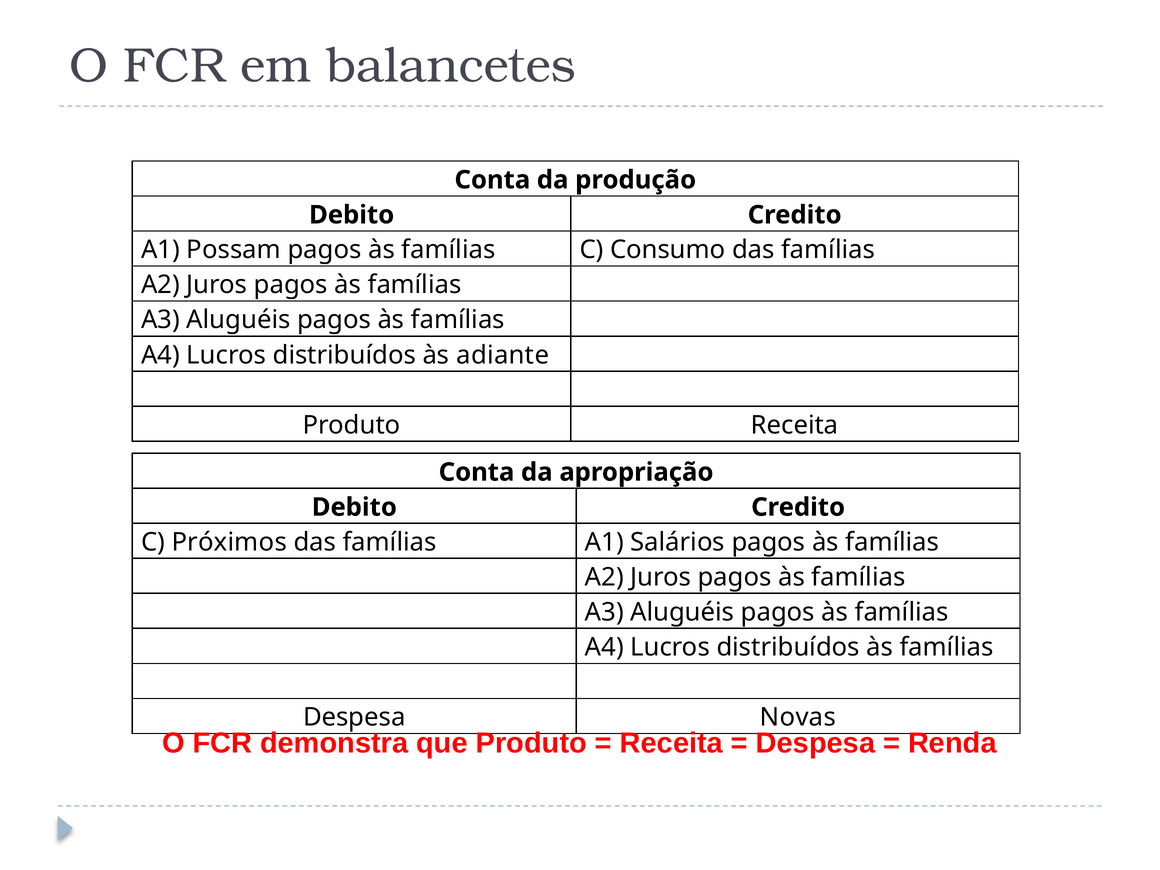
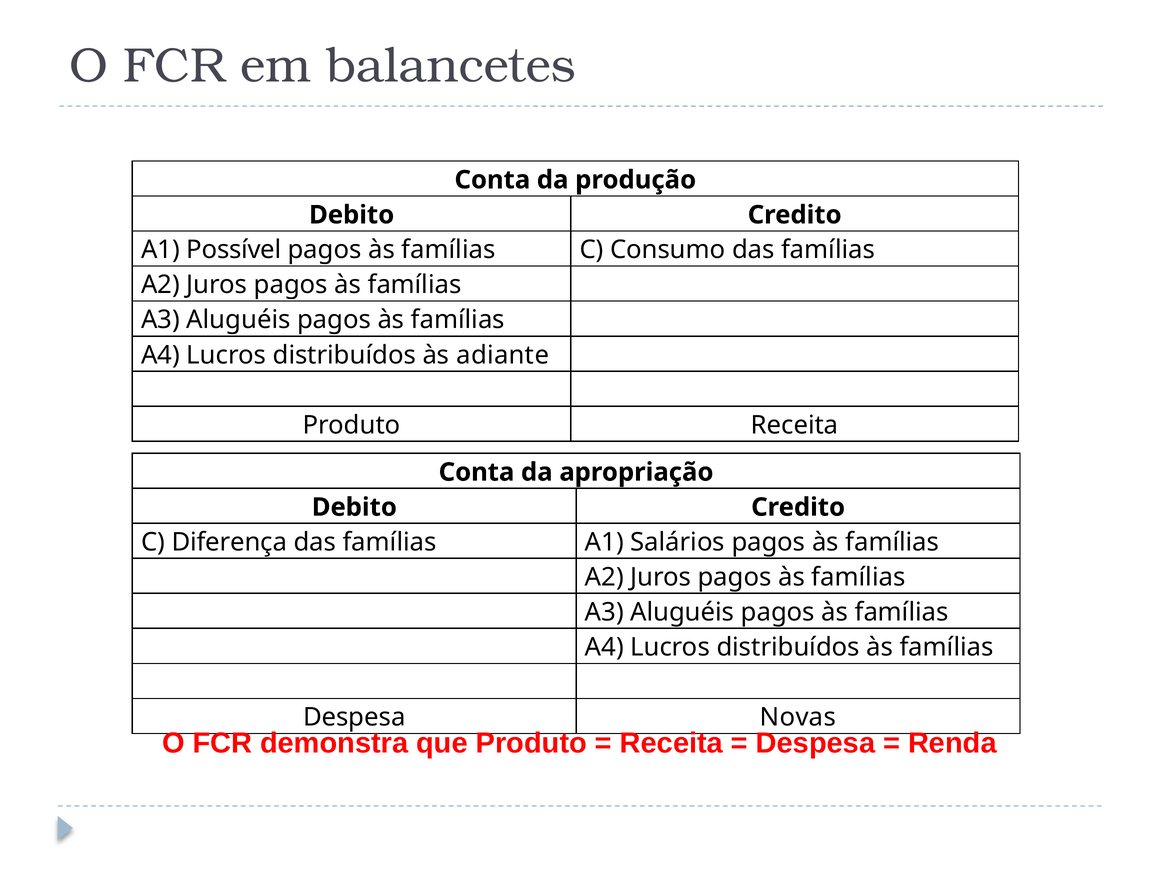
Possam: Possam -> Possível (234, 250)
Próximos: Próximos -> Diferença (229, 542)
